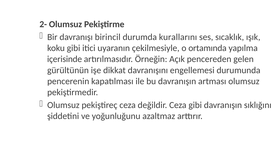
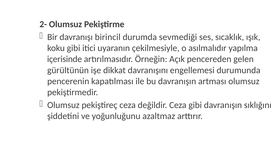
kurallarını: kurallarını -> sevmediği (178, 37)
ortamında: ortamında -> asılmalıdır (207, 48)
